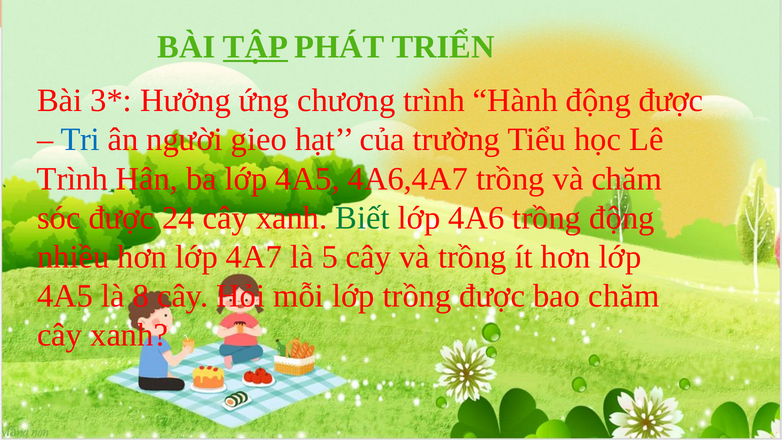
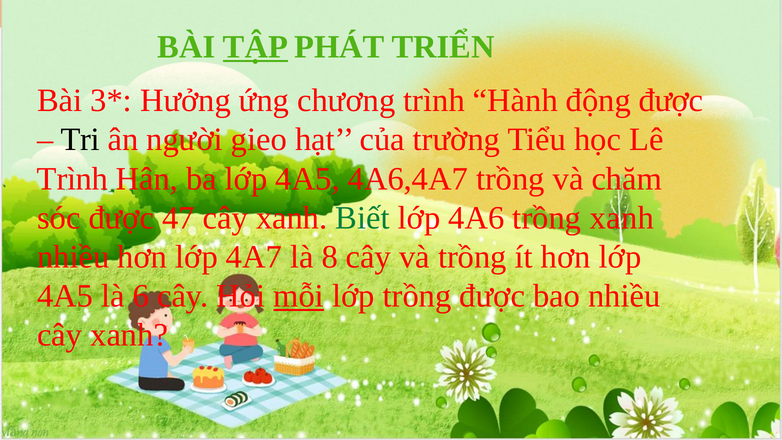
Tri colour: blue -> black (80, 140)
24: 24 -> 47 (178, 218)
trồng động: động -> xanh (622, 218)
5: 5 -> 8 (330, 257)
8: 8 -> 6 (141, 296)
mỗi underline: none -> present (299, 296)
bao chăm: chăm -> nhiều (624, 296)
